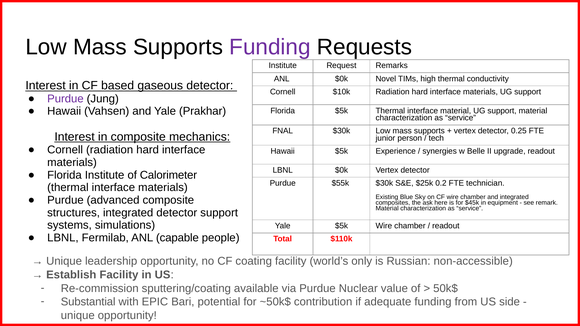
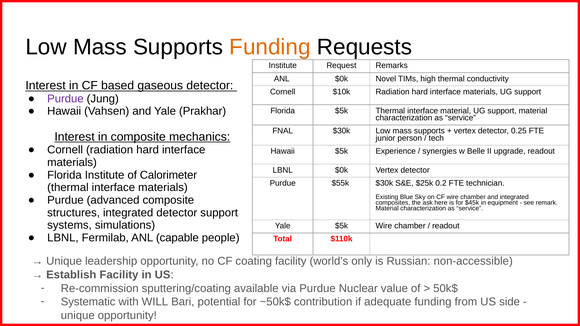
Funding colour: purple -> orange (270, 47)
Substantial: Substantial -> Systematic (88, 302)
EPIC: EPIC -> WILL (155, 302)
